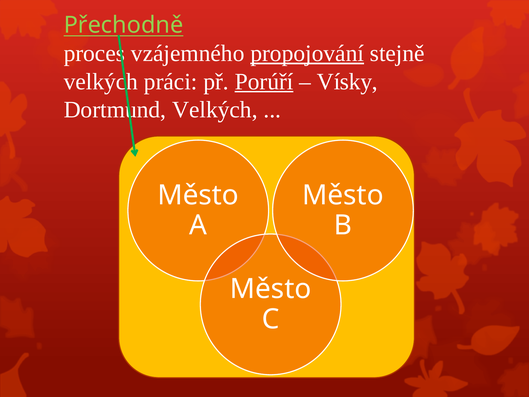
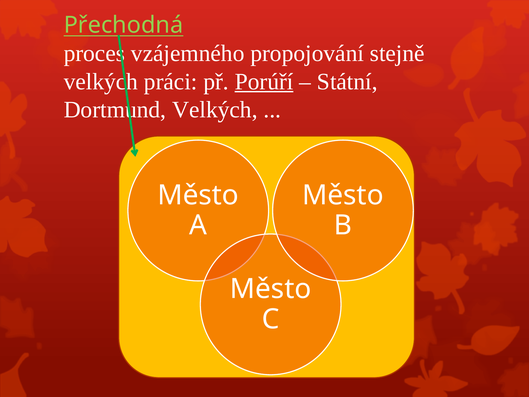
Přechodně: Přechodně -> Přechodná (124, 25)
propojování underline: present -> none (307, 53)
Vísky: Vísky -> Státní (347, 82)
